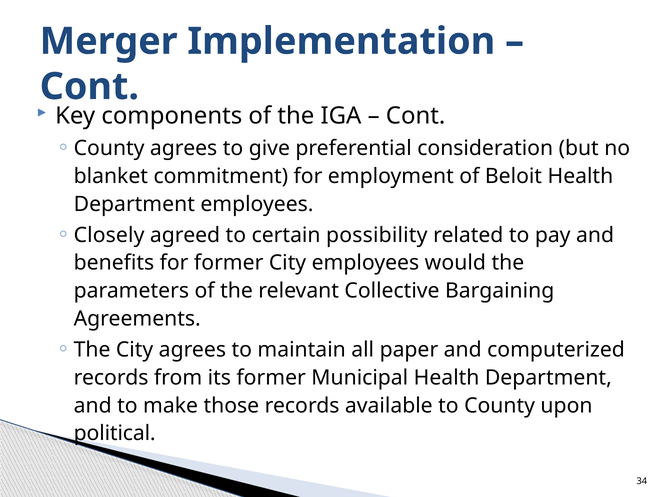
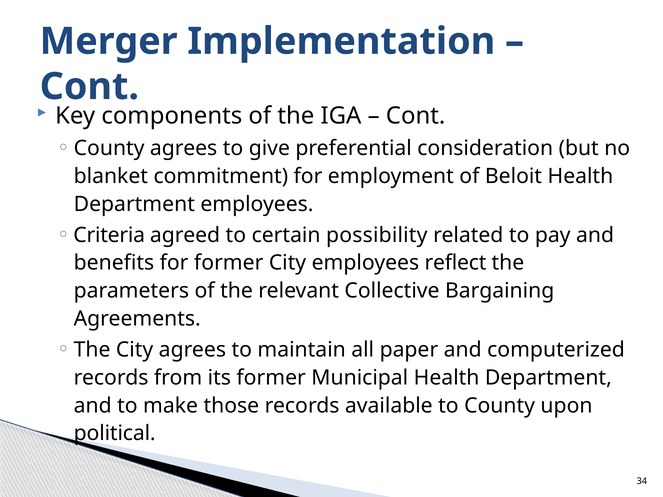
Closely: Closely -> Criteria (109, 235)
would: would -> reflect (455, 263)
